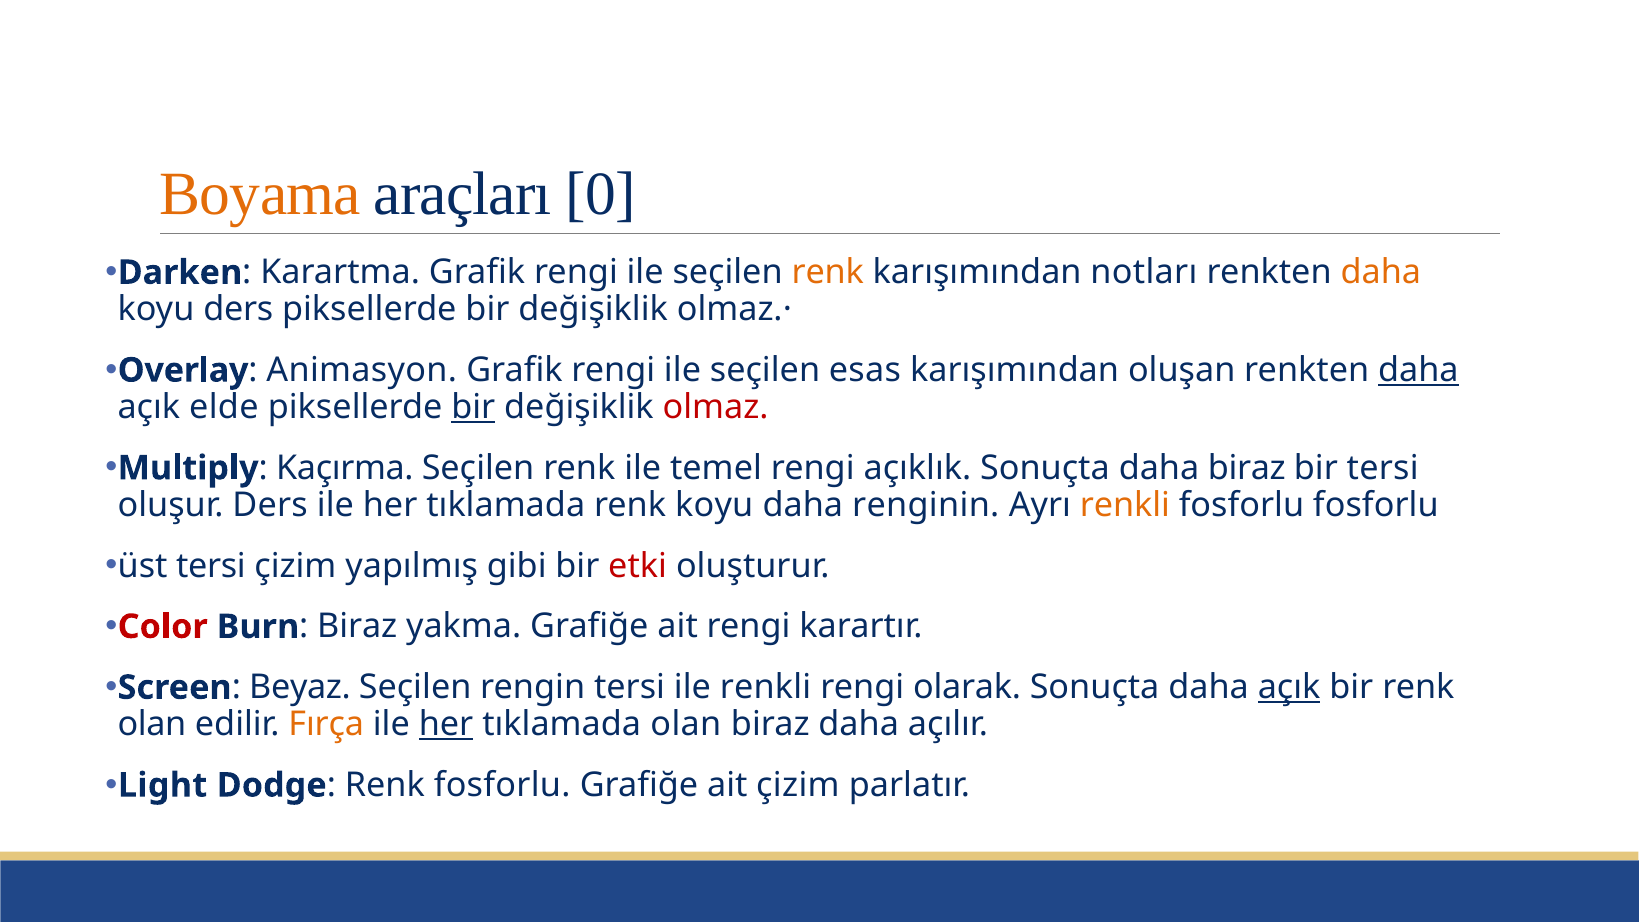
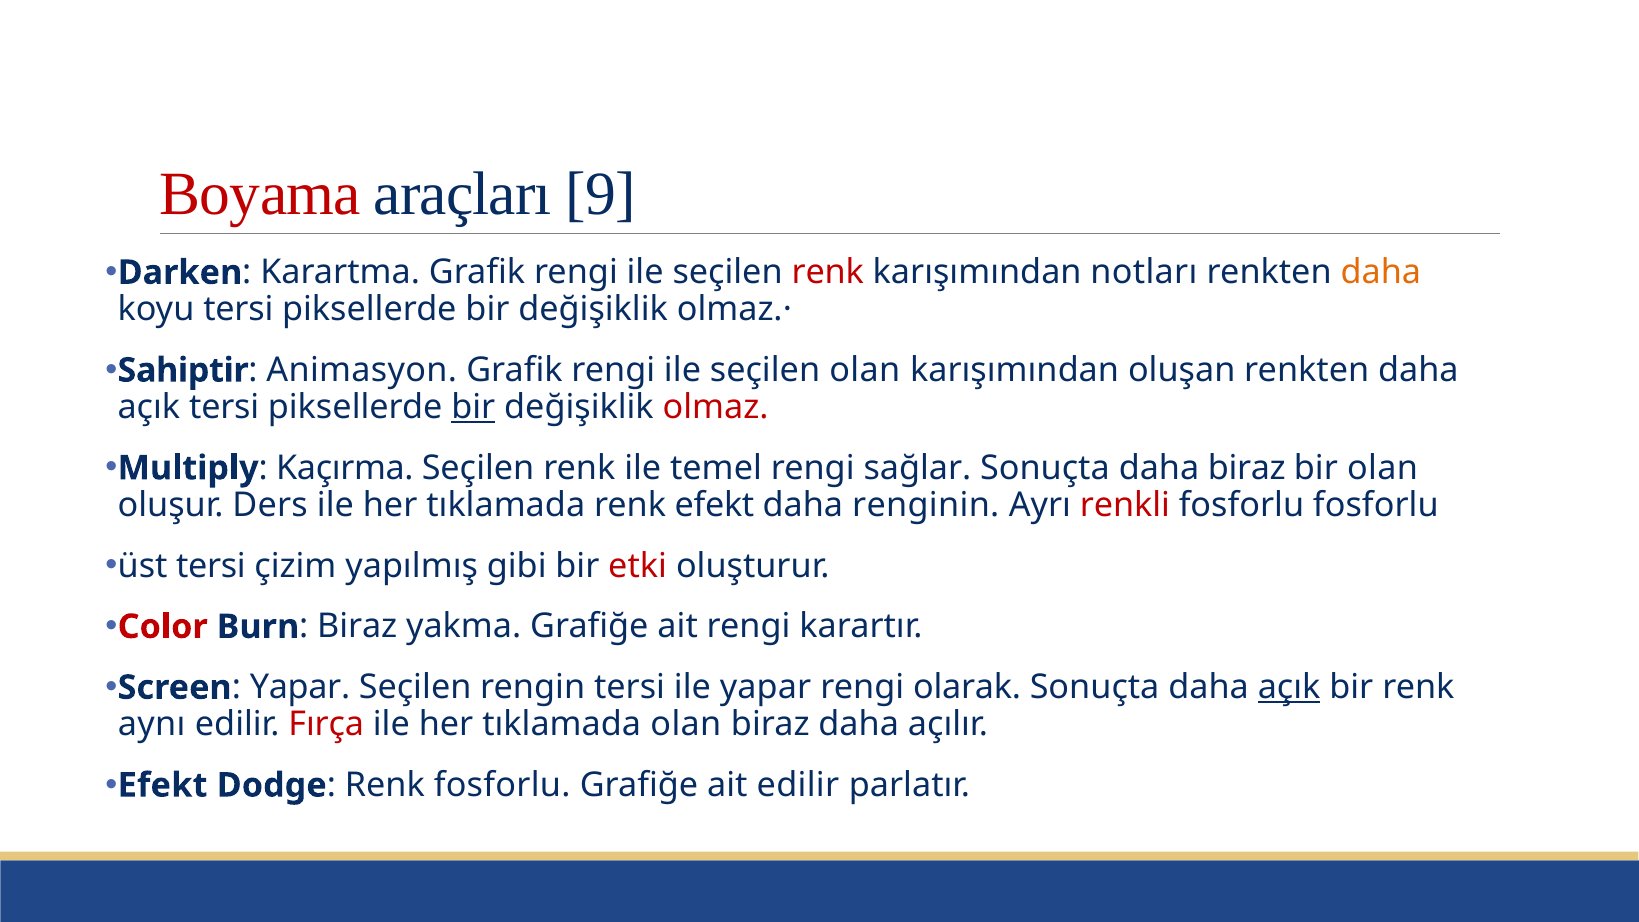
Boyama colour: orange -> red (260, 195)
0: 0 -> 9 (601, 195)
renk colour: orange -> red (828, 273)
koyu ders: ders -> tersi (238, 309)
Overlay: Overlay -> Sahiptir (183, 370)
seçilen esas: esas -> olan (865, 370)
daha underline: present -> none (1418, 370)
açık elde: elde -> tersi (224, 407)
açıklık: açıklık -> sağlar (917, 468)
bir tersi: tersi -> olan (1383, 468)
renk koyu: koyu -> efekt (714, 505)
renkli colour: orange -> red (1125, 505)
Beyaz: Beyaz -> Yapar (300, 688)
ile renkli: renkli -> yapar (766, 688)
olan: olan -> aynı (152, 724)
Fırça colour: orange -> red (326, 724)
her underline: present -> none (446, 724)
Light: Light -> Efekt (163, 785)
ait çizim: çizim -> edilir (798, 785)
